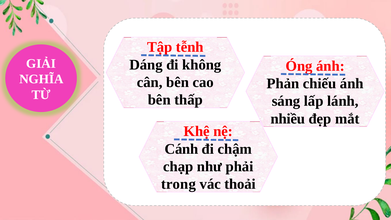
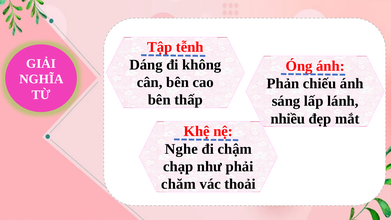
Cánh: Cánh -> Nghe (181, 149)
trong: trong -> chăm (178, 184)
